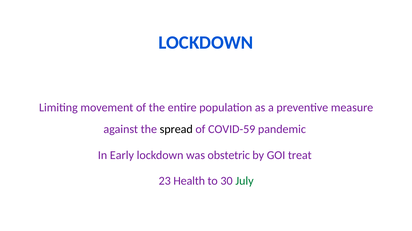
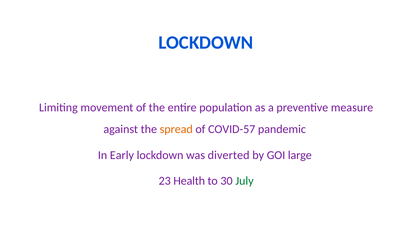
spread colour: black -> orange (176, 130)
COVID-59: COVID-59 -> COVID-57 (232, 130)
obstetric: obstetric -> diverted (229, 156)
treat: treat -> large (300, 156)
